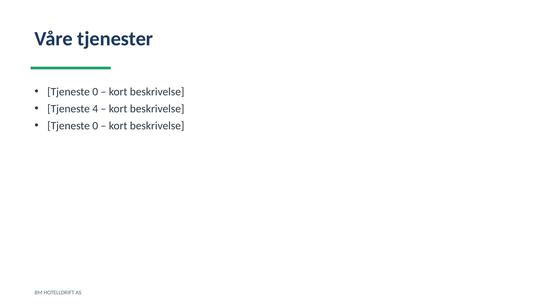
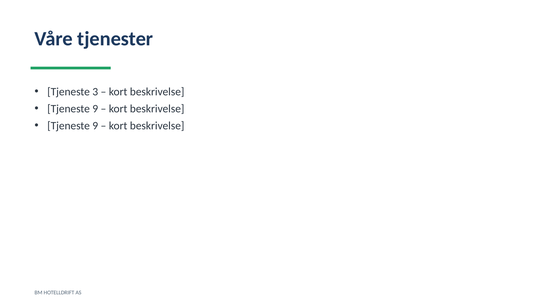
0: 0 -> 3 (95, 92)
4: 4 -> 9 (95, 109)
0: 0 -> 9 (95, 126)
